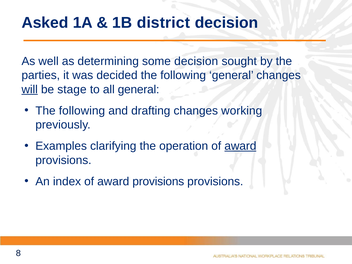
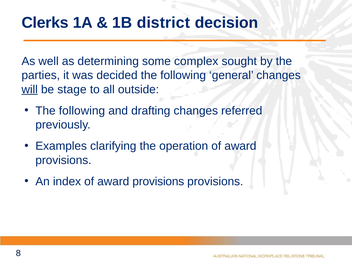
Asked: Asked -> Clerks (45, 23)
some decision: decision -> complex (196, 61)
all general: general -> outside (138, 89)
working: working -> referred (242, 111)
award underline: present -> none (240, 146)
